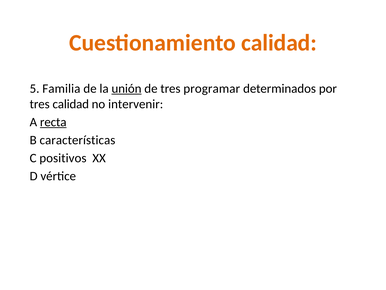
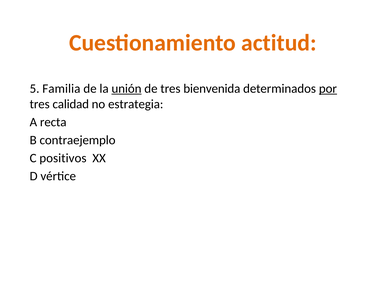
Cuestionamiento calidad: calidad -> actitud (279, 43)
programar: programar -> bienvenida (212, 88)
por underline: none -> present (328, 88)
intervenir: intervenir -> estrategia (136, 104)
recta underline: present -> none (53, 122)
características: características -> contraejemplo (78, 140)
